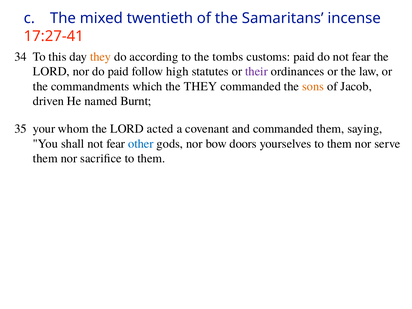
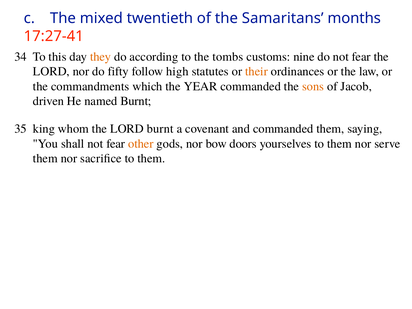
incense: incense -> months (354, 18)
customs paid: paid -> nine (304, 57)
do paid: paid -> fifty (118, 72)
their colour: purple -> orange (257, 72)
the THEY: THEY -> YEAR (201, 86)
your: your -> king (44, 129)
LORD acted: acted -> burnt (160, 129)
other colour: blue -> orange (141, 144)
